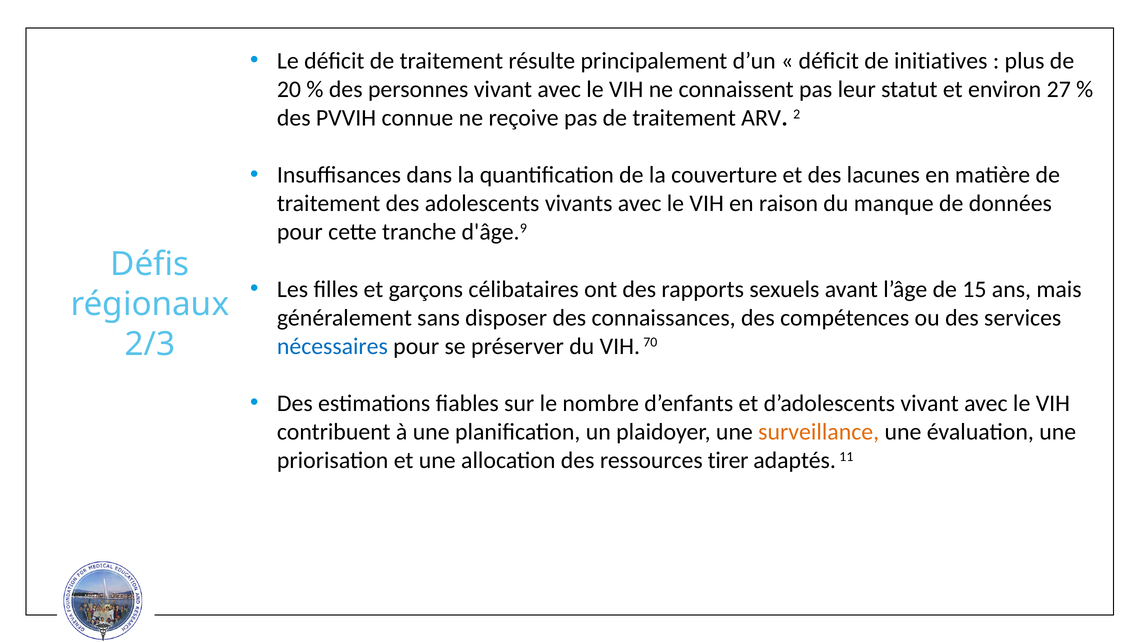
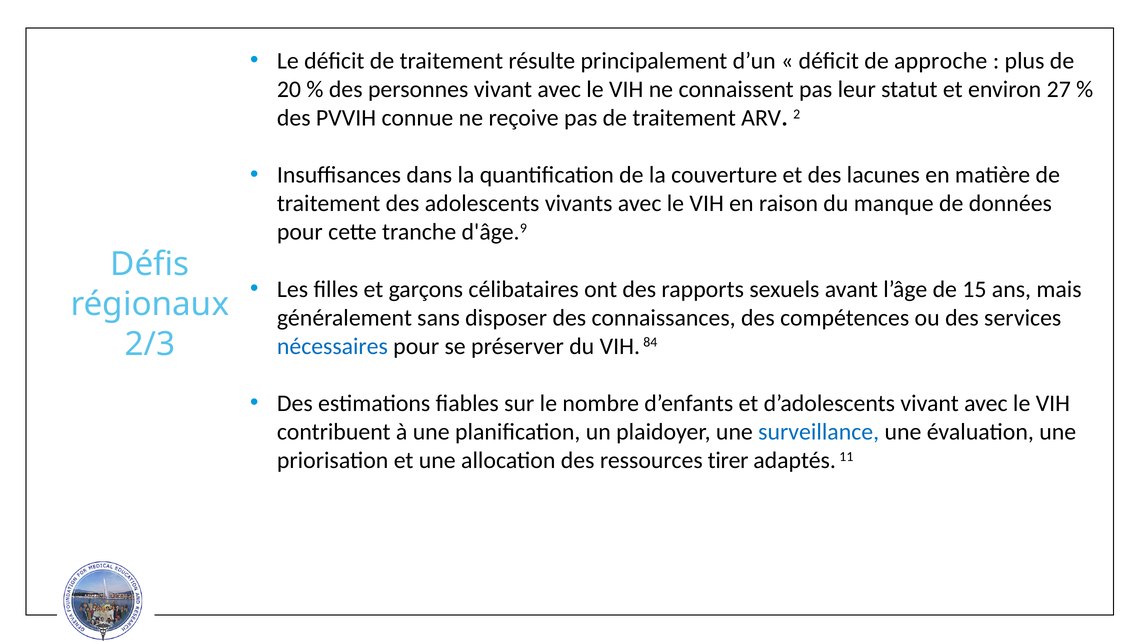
initiatives: initiatives -> approche (941, 61)
70: 70 -> 84 (650, 343)
surveillance colour: orange -> blue (819, 432)
